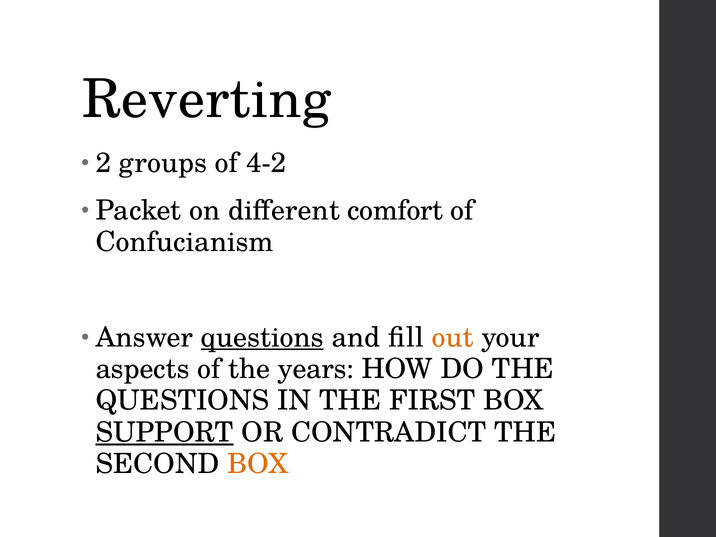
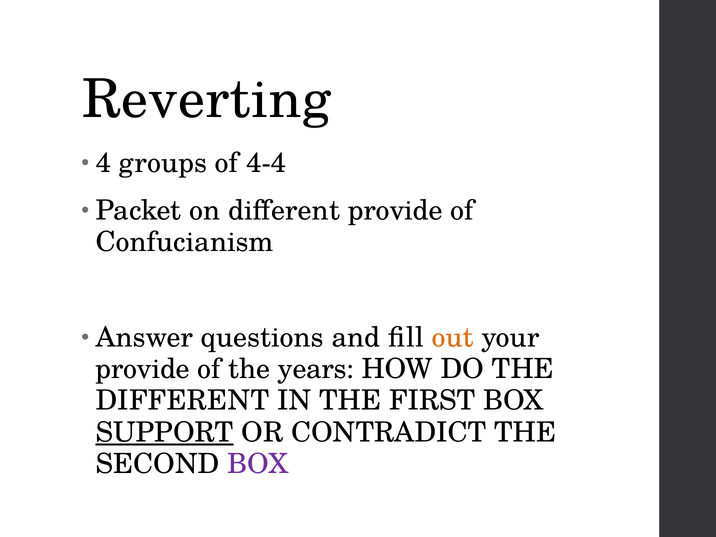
2: 2 -> 4 (103, 163)
4-2: 4-2 -> 4-4 (266, 163)
different comfort: comfort -> provide (395, 211)
questions underline: present -> none (262, 337)
aspects: aspects -> provide (143, 369)
QUESTIONS: QUESTIONS -> DIFFERENT (182, 401)
BOX colour: orange -> purple (258, 464)
